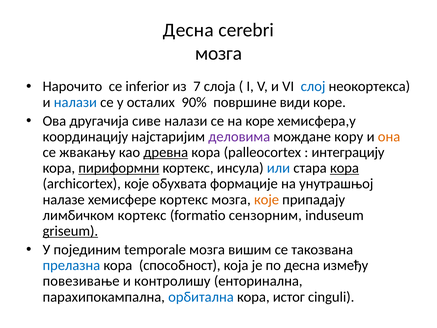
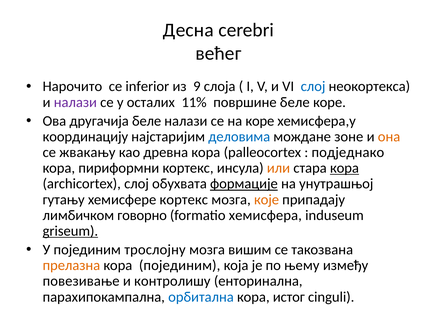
мозга: мозга -> већег (218, 53)
7: 7 -> 9 (197, 86)
налази colour: blue -> purple (75, 102)
90%: 90% -> 11% (194, 102)
површине види: види -> беле (295, 102)
другачија сиве: сиве -> беле (147, 121)
деловима colour: purple -> blue (239, 137)
кору: кору -> зоне (349, 137)
древна underline: present -> none (166, 152)
интеграцију: интеграцију -> подједнако (348, 152)
пириформни underline: present -> none (119, 168)
или colour: blue -> orange (278, 168)
archicortex које: које -> слој (137, 184)
формације underline: none -> present (244, 184)
налазе: налазе -> гутању (64, 199)
лимбичком кортекс: кортекс -> говорно (142, 215)
сензорним: сензорним -> хемисфера (265, 215)
temporale: temporale -> трослојну (155, 250)
прелазна colour: blue -> orange (71, 265)
кора способност: способност -> појединим (180, 265)
по десна: десна -> њему (302, 265)
